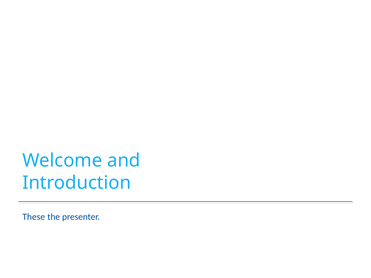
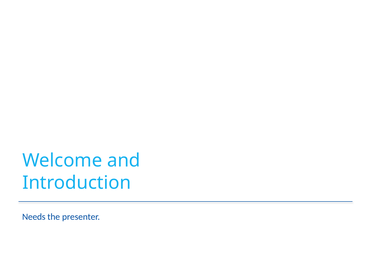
These: These -> Needs (34, 217)
